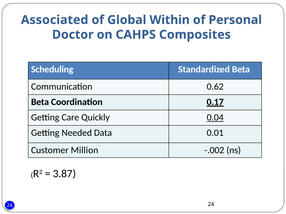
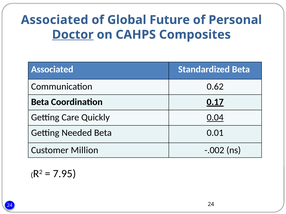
Within: Within -> Future (170, 20)
Doctor underline: none -> present (73, 35)
Scheduling: Scheduling -> Associated (52, 69)
Needed Data: Data -> Beta (103, 133)
3.87: 3.87 -> 7.95 (64, 174)
